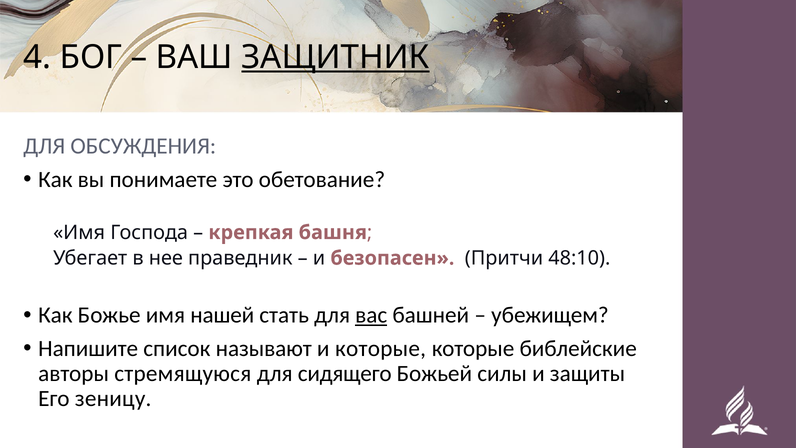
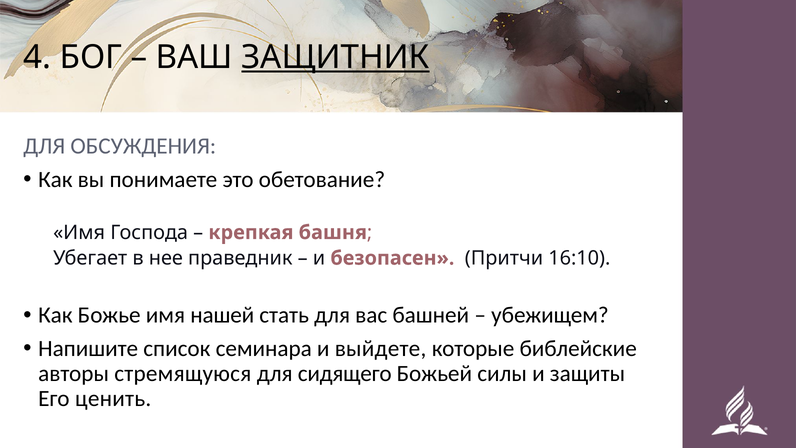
48:10: 48:10 -> 16:10 (579, 258)
вас underline: present -> none (371, 315)
называют: называют -> семинара (264, 348)
и которые: которые -> выйдете (381, 348)
зеницу: зеницу -> ценить (113, 399)
